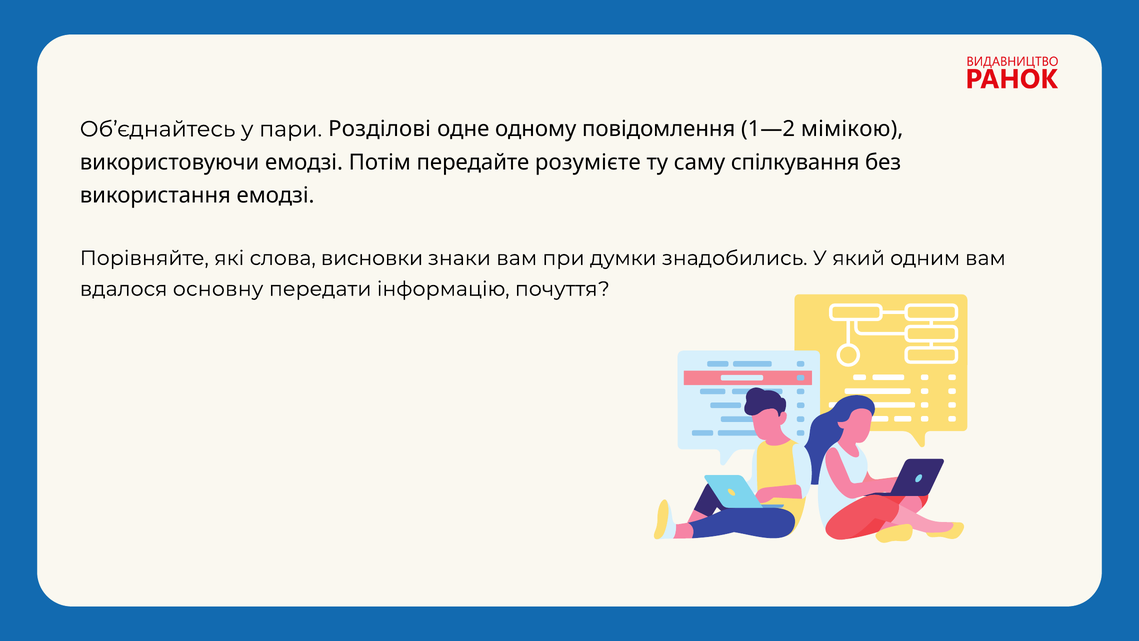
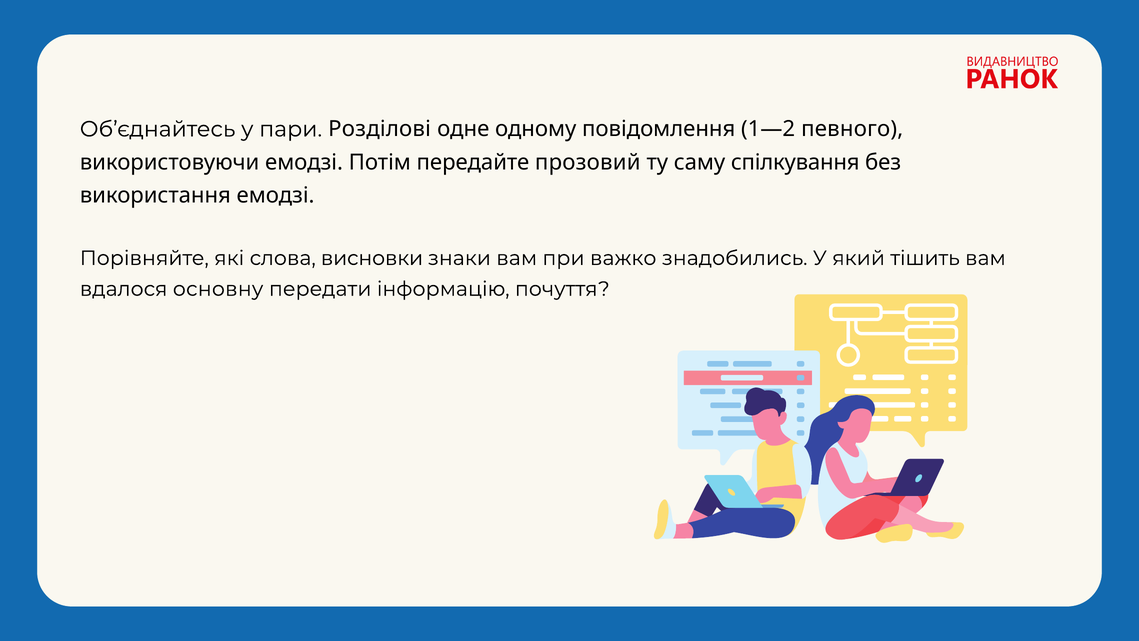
мімікою: мімікою -> певного (852, 129)
розумієте: розумієте -> прозовий (588, 162)
думки: думки -> важко (623, 258)
одним: одним -> тішить (925, 258)
